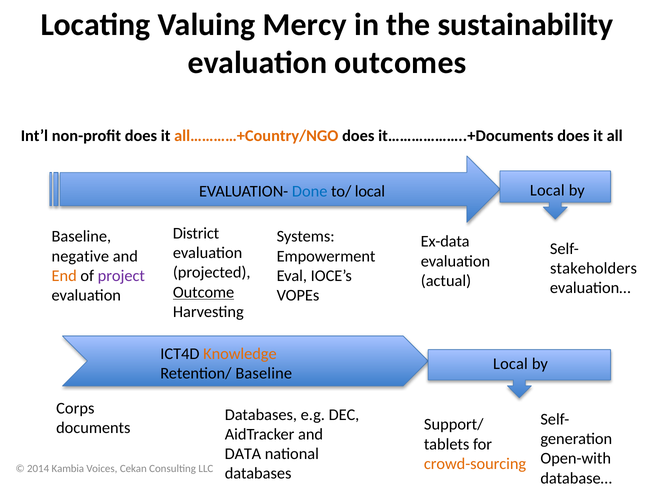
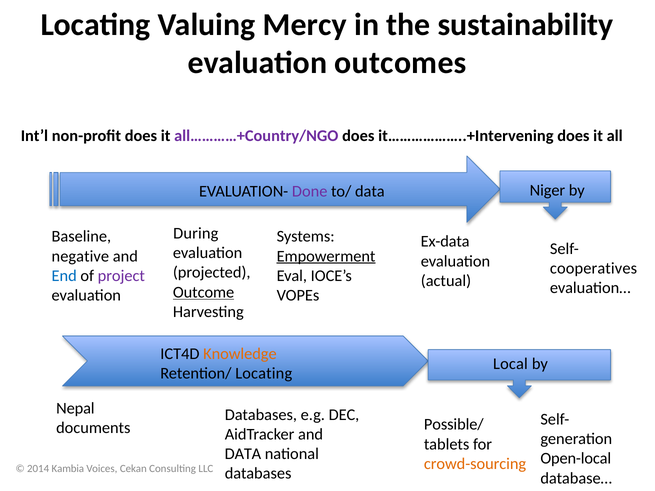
all…………+Country/NGO colour: orange -> purple (256, 136)
it………………..+Documents: it………………..+Documents -> it………………..+Intervening (466, 136)
Local: Local -> Niger (547, 191)
Done colour: blue -> purple (310, 192)
to/ local: local -> data (370, 192)
District: District -> During (196, 233)
Empowerment underline: none -> present (326, 256)
stakeholders: stakeholders -> cooperatives (594, 269)
End colour: orange -> blue (64, 276)
Retention/ Baseline: Baseline -> Locating (264, 374)
Corps: Corps -> Nepal (75, 409)
Support/: Support/ -> Possible/ (454, 425)
Open-with: Open-with -> Open-local (576, 459)
